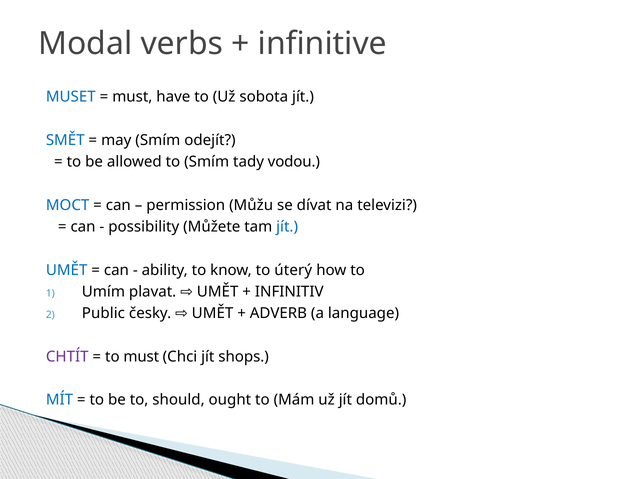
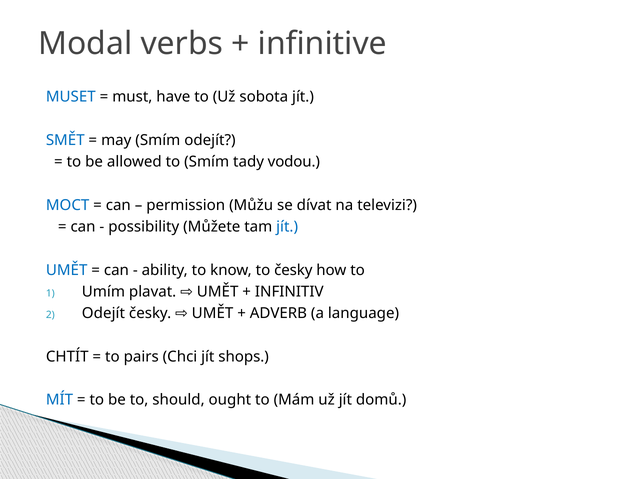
to úterý: úterý -> česky (293, 270)
Public: Public -> Odejít (103, 313)
CHTÍT colour: purple -> black (67, 357)
to must: must -> pairs (141, 357)
